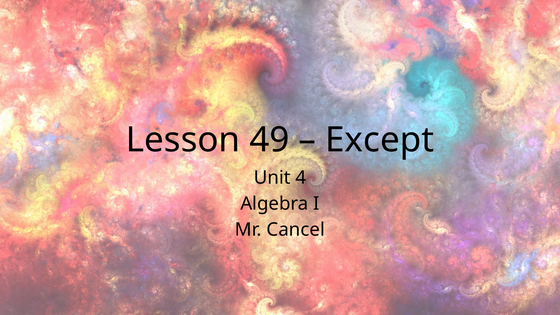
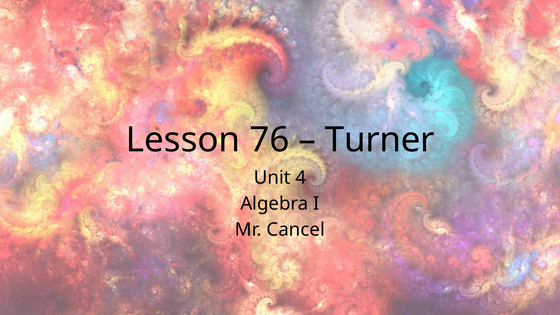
49: 49 -> 76 (269, 140)
Except: Except -> Turner (380, 140)
